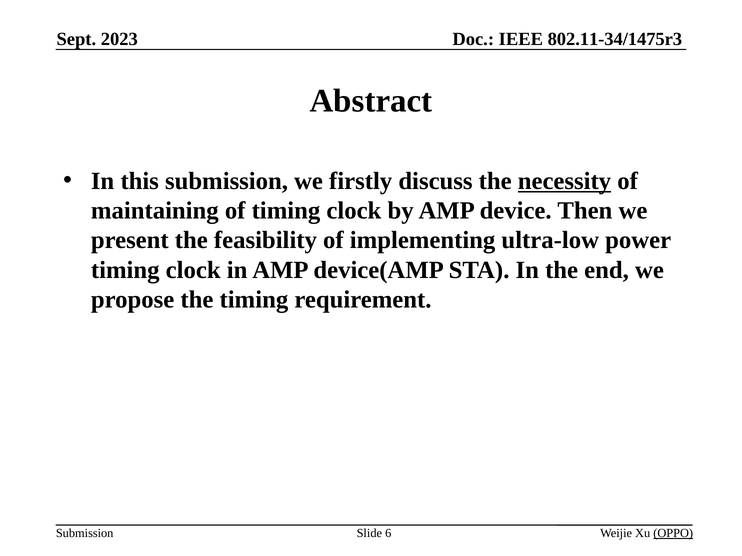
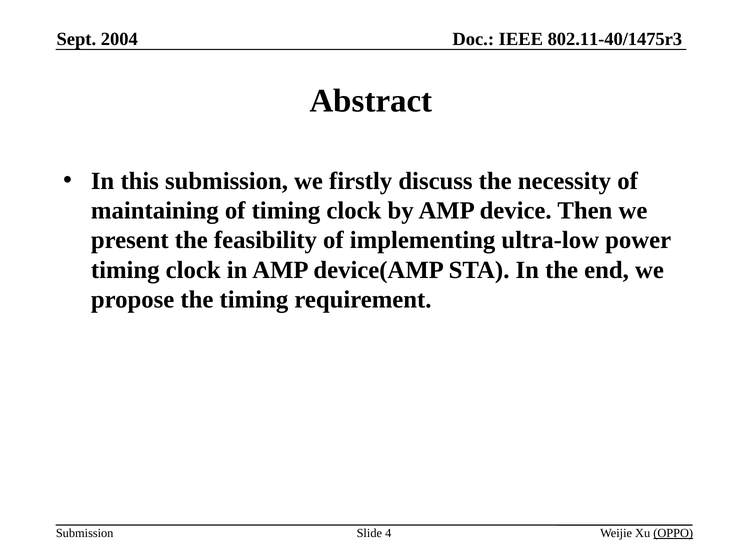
802.11-34/1475r3: 802.11-34/1475r3 -> 802.11-40/1475r3 (615, 39)
2023: 2023 -> 2004 (119, 39)
necessity underline: present -> none (564, 181)
6: 6 -> 4 (388, 534)
